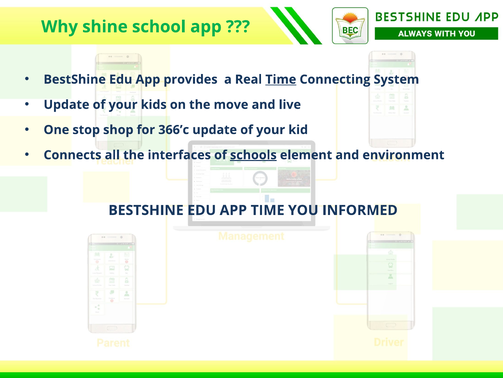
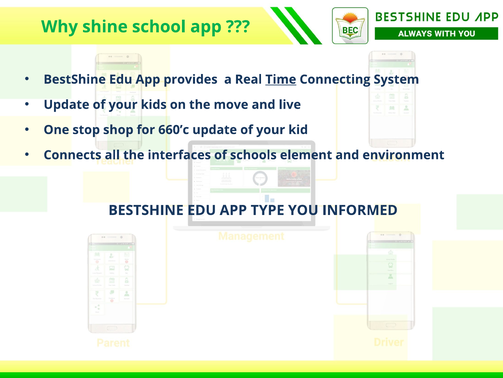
366’c: 366’c -> 660’c (174, 130)
schools underline: present -> none (253, 155)
APP TIME: TIME -> TYPE (268, 210)
